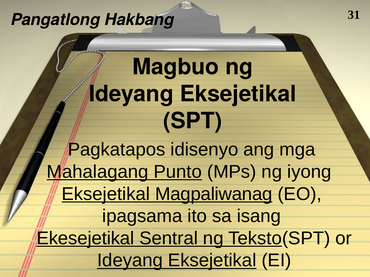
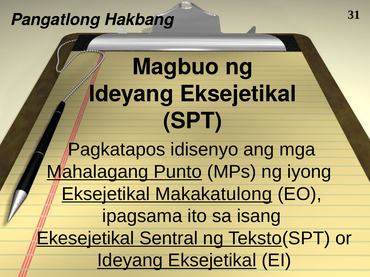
Magpaliwanag: Magpaliwanag -> Makakatulong (214, 194)
